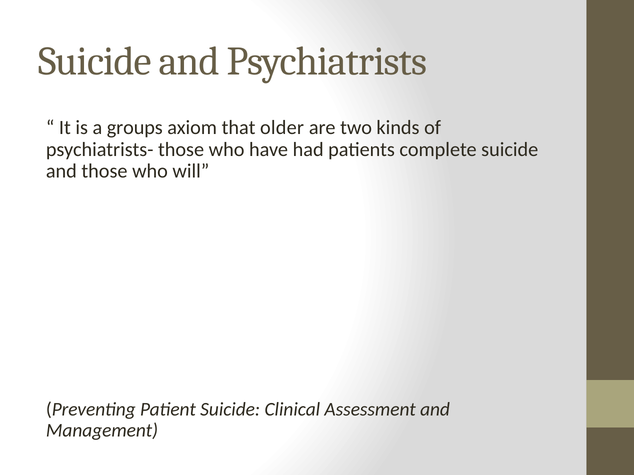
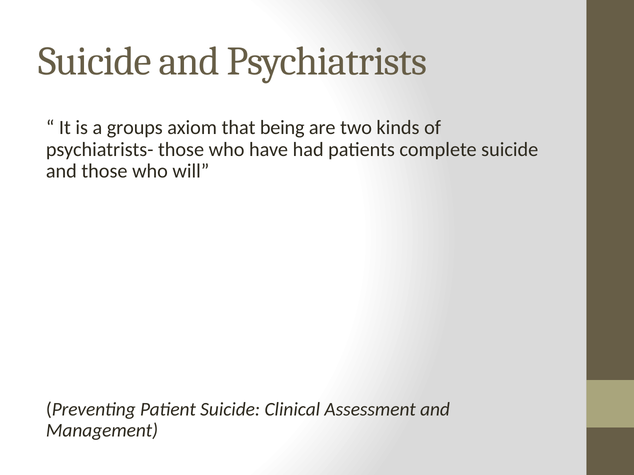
older: older -> being (282, 128)
